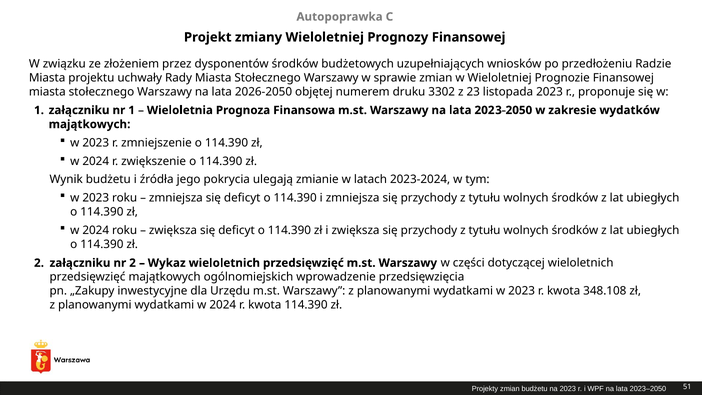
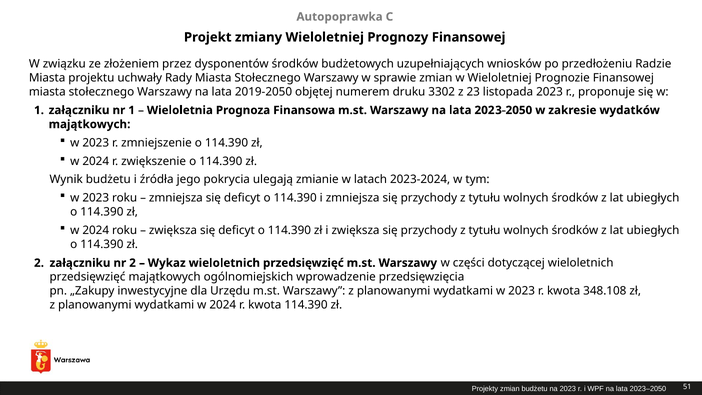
2026-2050: 2026-2050 -> 2019-2050 (264, 92)
